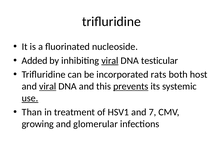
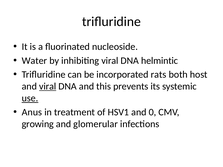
Added: Added -> Water (34, 61)
viral underline: present -> none (110, 61)
testicular: testicular -> helmintic (160, 61)
prevents underline: present -> none (131, 86)
Than: Than -> Anus (32, 112)
7: 7 -> 0 (152, 112)
